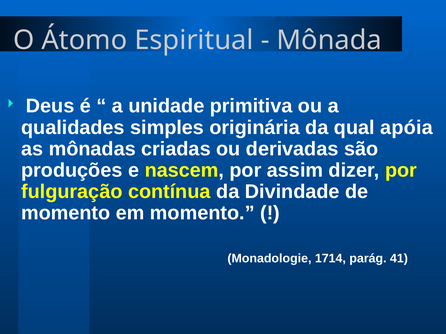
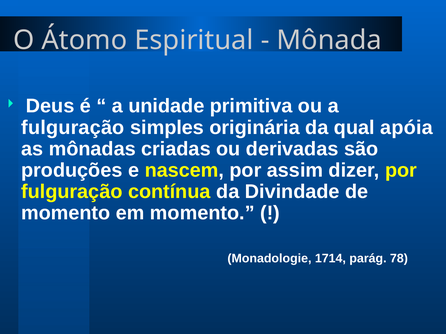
qualidades: qualidades -> fulguração (73, 128)
41: 41 -> 78 (399, 259)
